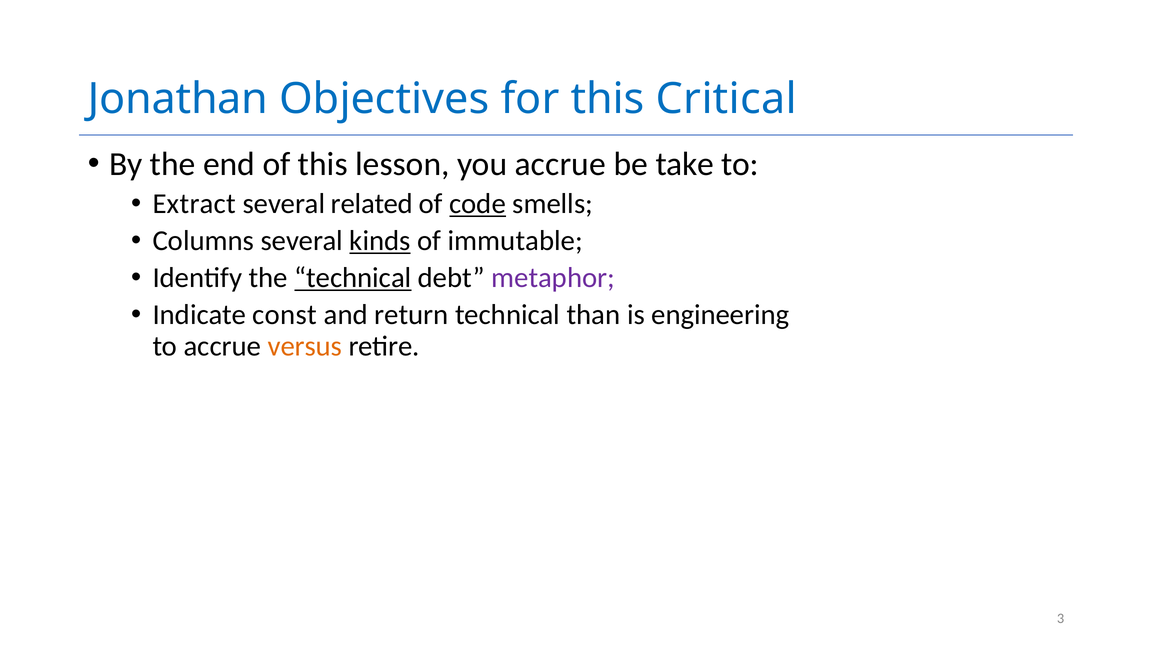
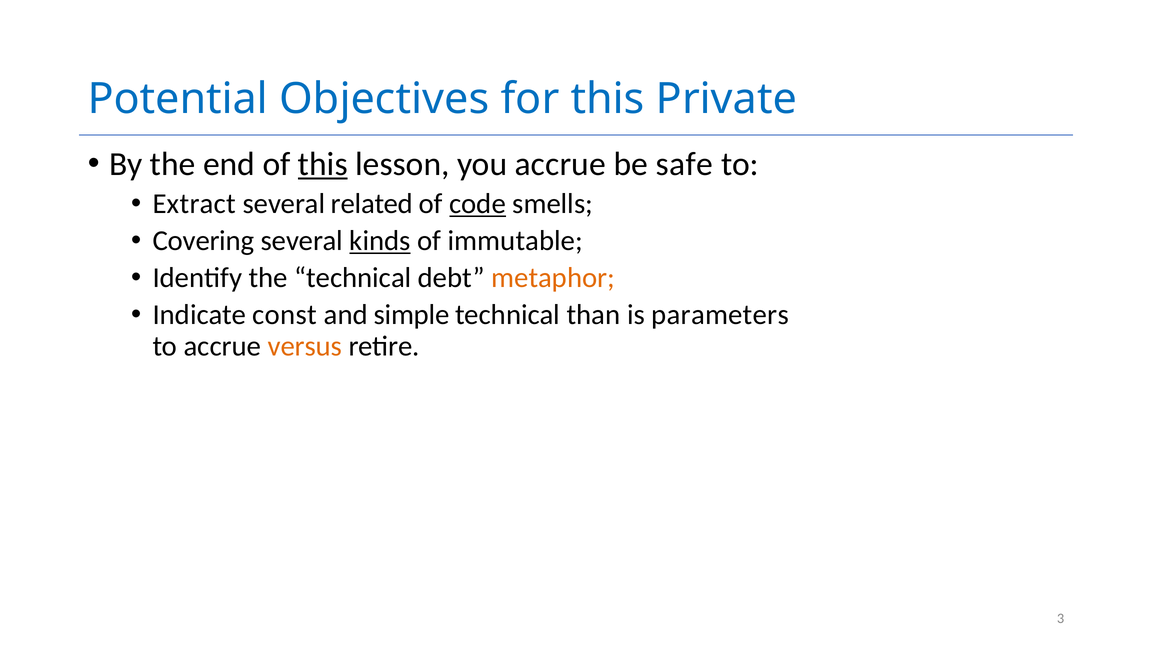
Jonathan: Jonathan -> Potential (178, 99)
Critical: Critical -> Private (726, 99)
this underline: none -> present (323, 164)
take: take -> safe (684, 164)
Columns: Columns -> Covering (203, 241)
technical underline: present -> none (353, 278)
metaphor colour: purple -> orange (553, 278)
return: return -> simple (412, 315)
engineering: engineering -> parameters (720, 315)
